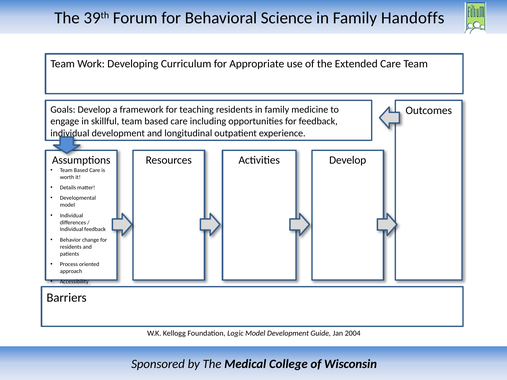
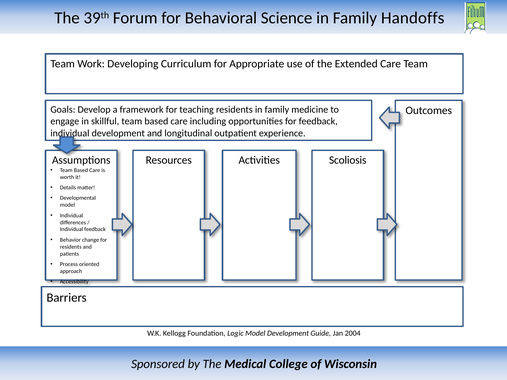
Activities Develop: Develop -> Scoliosis (348, 160)
